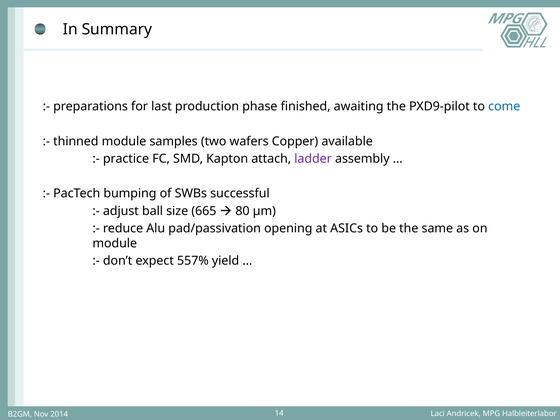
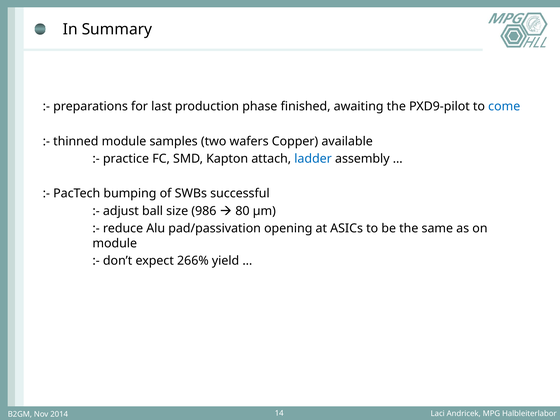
ladder colour: purple -> blue (313, 159)
665: 665 -> 986 (204, 211)
557%: 557% -> 266% (193, 261)
